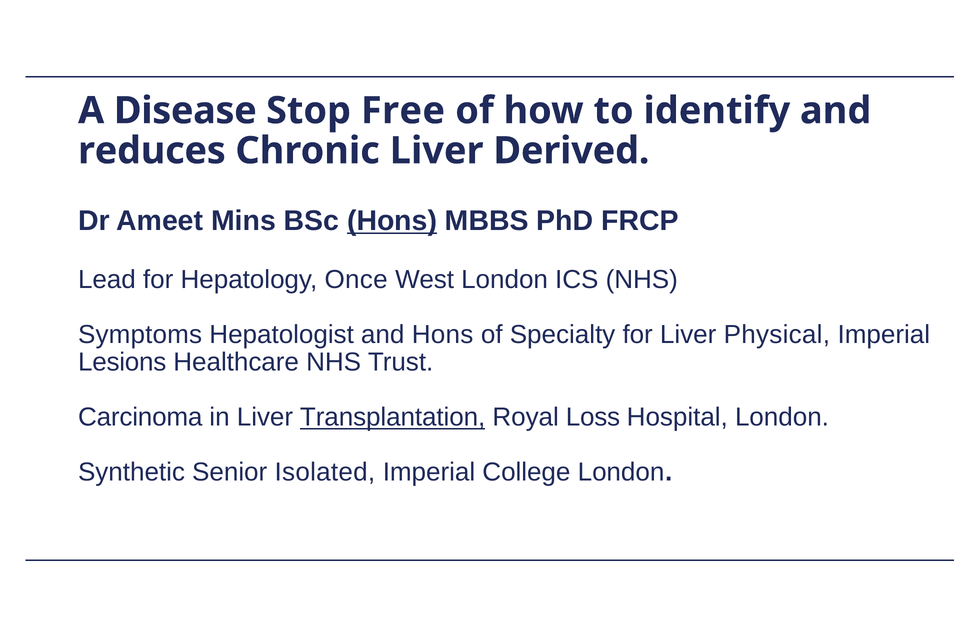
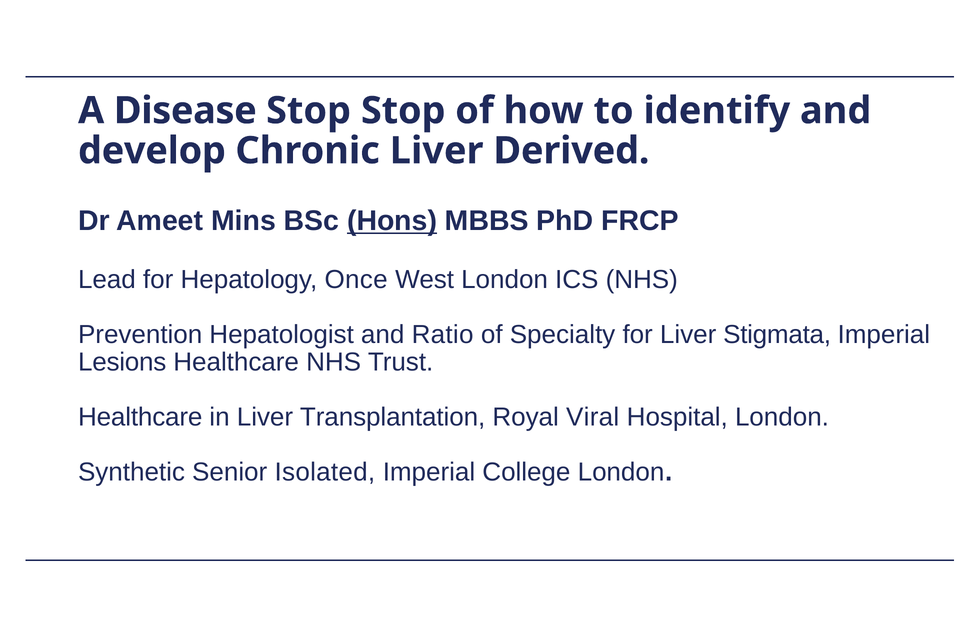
Stop Free: Free -> Stop (403, 111)
reduces: reduces -> develop (152, 151)
Symptoms: Symptoms -> Prevention (140, 335)
and Hons: Hons -> Ratio (443, 335)
Physical: Physical -> Stigmata (777, 335)
Carcinoma: Carcinoma -> Healthcare (140, 417)
Transplantation underline: present -> none (393, 417)
Loss: Loss -> Viral (593, 417)
